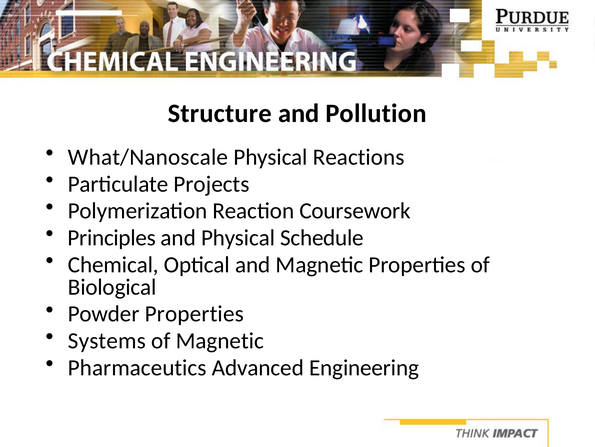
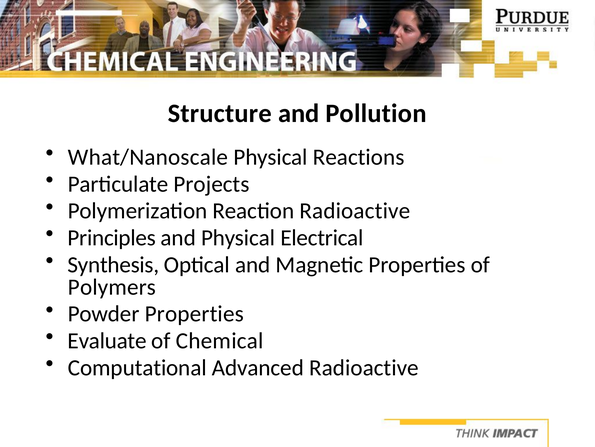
Reaction Coursework: Coursework -> Radioactive (355, 211)
Schedule: Schedule -> Electrical (322, 238)
Chemical: Chemical -> Synthesis (113, 264)
Biological: Biological -> Polymers (112, 287)
Systems: Systems -> Evaluate (107, 340)
of Magnetic: Magnetic -> Chemical (220, 340)
Pharmaceutics: Pharmaceutics -> Computational (137, 367)
Advanced Engineering: Engineering -> Radioactive (364, 367)
